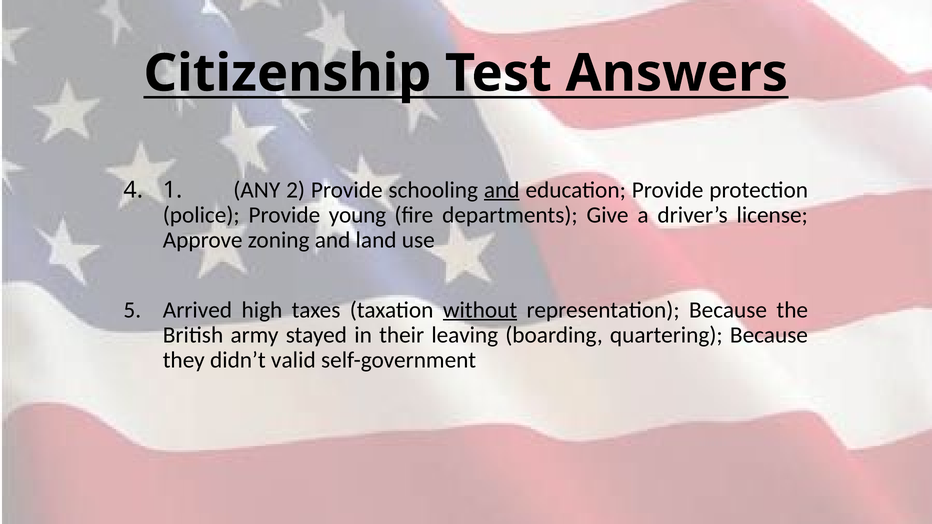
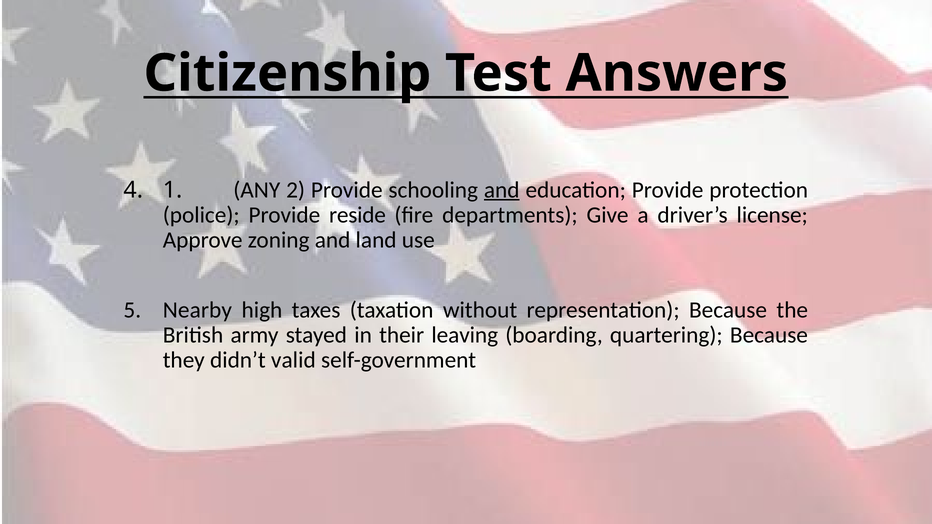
young: young -> reside (357, 215)
Arrived: Arrived -> Nearby (197, 310)
without underline: present -> none (480, 310)
